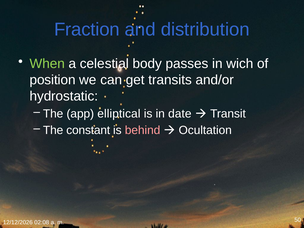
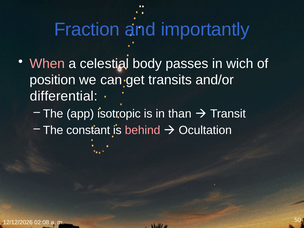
distribution: distribution -> importantly (205, 29)
When colour: light green -> pink (47, 64)
hydrostatic: hydrostatic -> differential (64, 96)
elliptical: elliptical -> isotropic (119, 114)
date: date -> than (180, 114)
